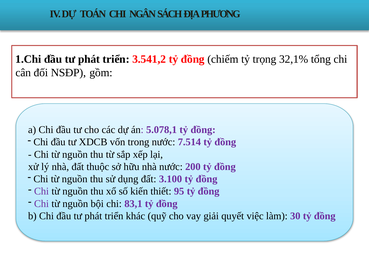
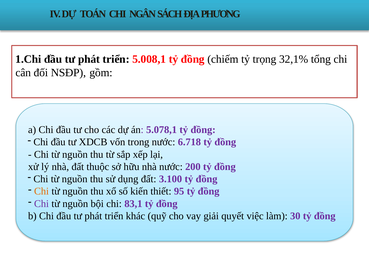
3.541,2: 3.541,2 -> 5.008,1 (149, 59)
7.514: 7.514 -> 6.718 (189, 142)
Chi colour: purple -> orange (42, 191)
